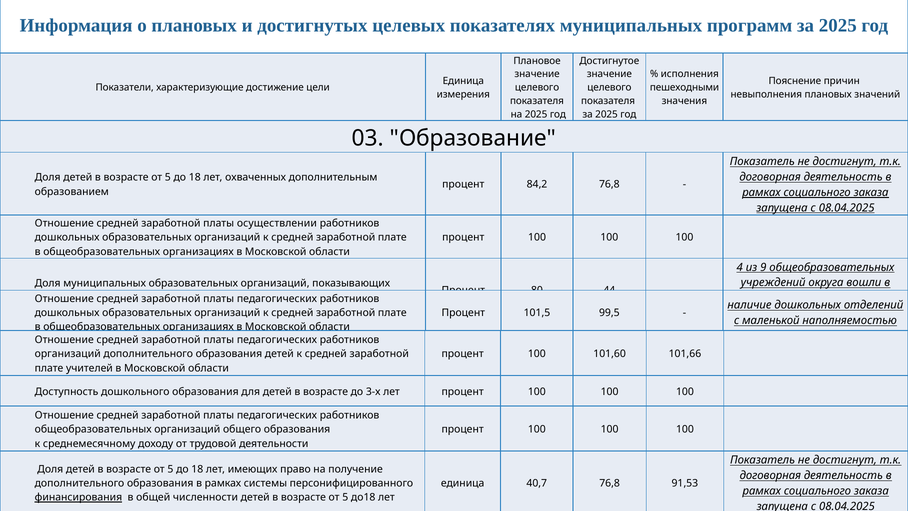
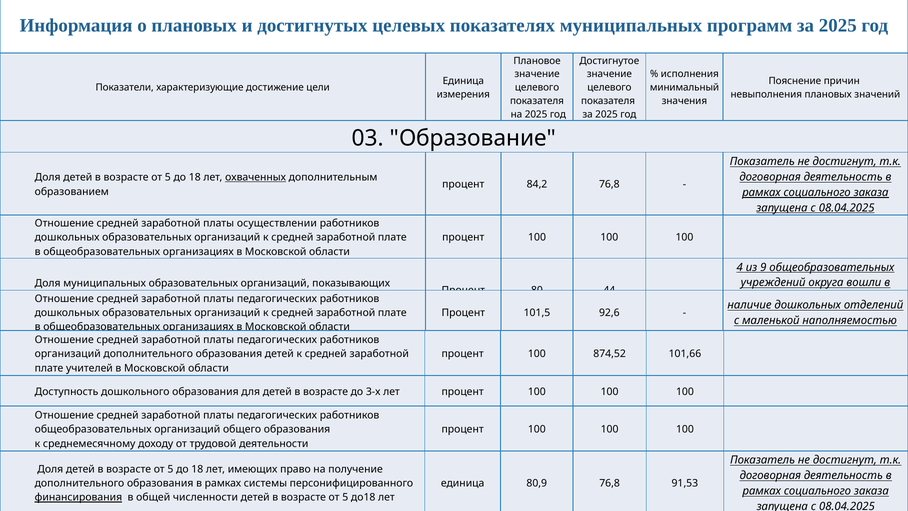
пешеходными: пешеходными -> минимальный (685, 88)
охваченных underline: none -> present (256, 177)
99,5: 99,5 -> 92,6 (609, 313)
101,60: 101,60 -> 874,52 (610, 354)
40,7: 40,7 -> 80,9 (537, 483)
